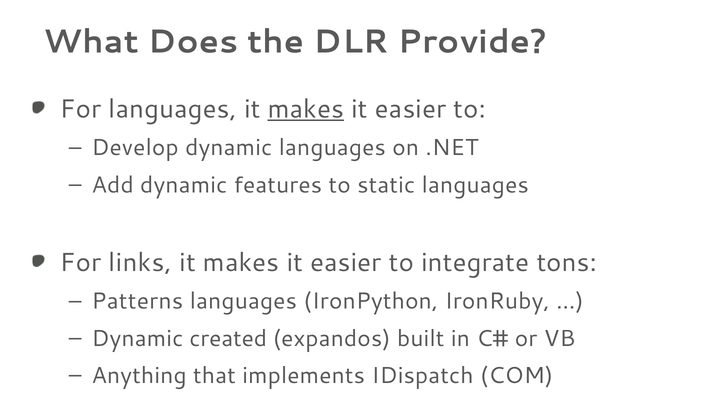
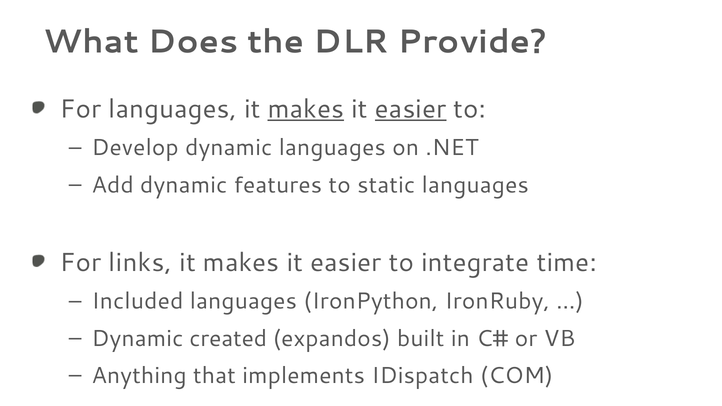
easier underline: none -> present (411, 109)
tons: tons -> time (567, 263)
Patterns: Patterns -> Included (137, 301)
